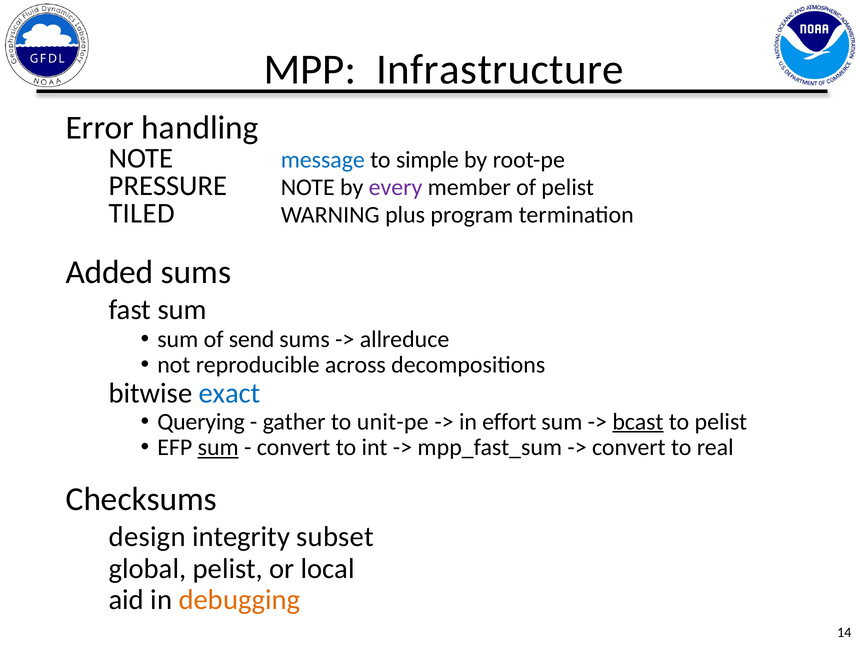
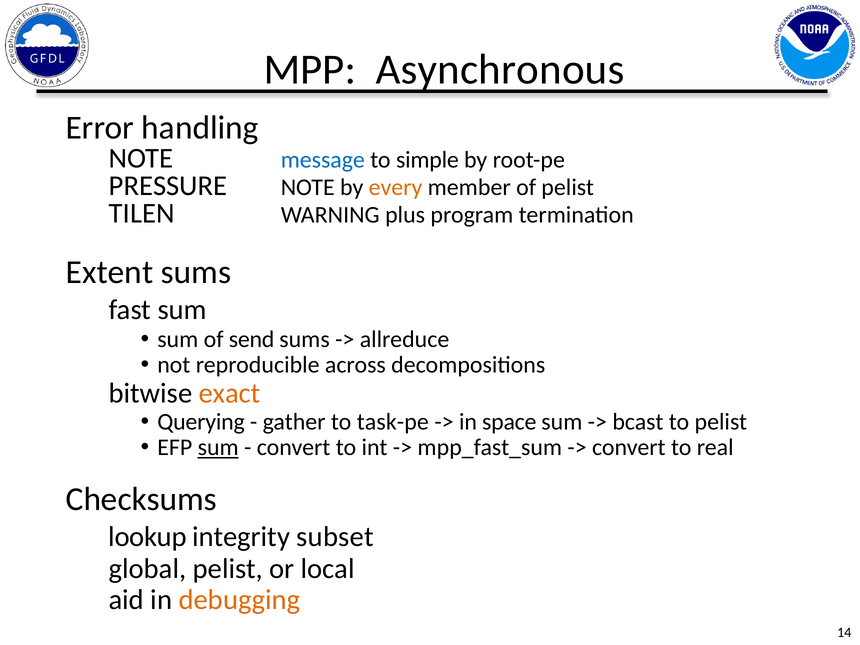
Infrastructure: Infrastructure -> Asynchronous (500, 70)
every colour: purple -> orange (396, 187)
TILED: TILED -> TILEN (142, 213)
Added: Added -> Extent (109, 272)
exact colour: blue -> orange (229, 393)
unit-pe: unit-pe -> task-pe (393, 422)
effort: effort -> space (509, 422)
bcast underline: present -> none (638, 422)
design: design -> lookup (148, 537)
